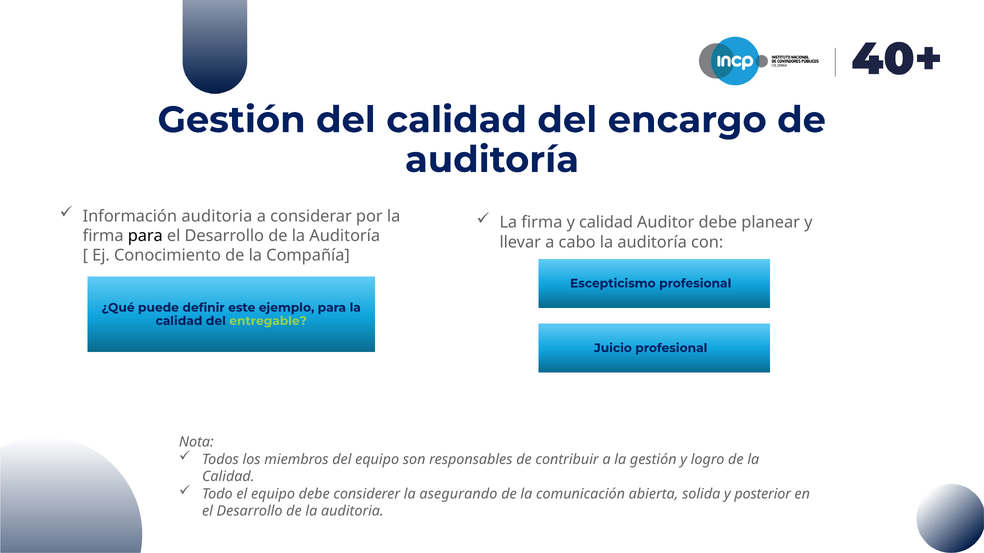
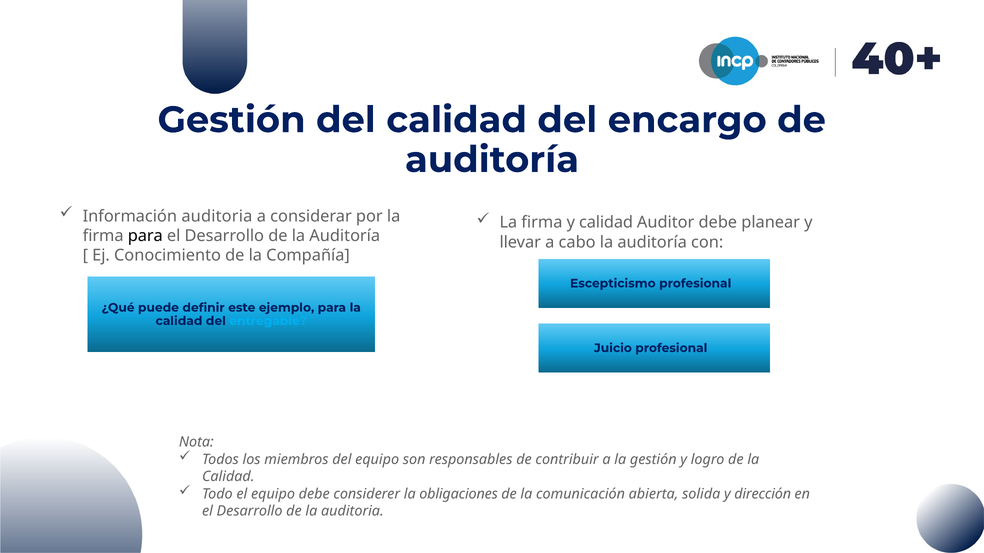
entregable colour: light green -> light blue (268, 321)
asegurando: asegurando -> obligaciones (459, 494)
posterior: posterior -> dirección (763, 494)
